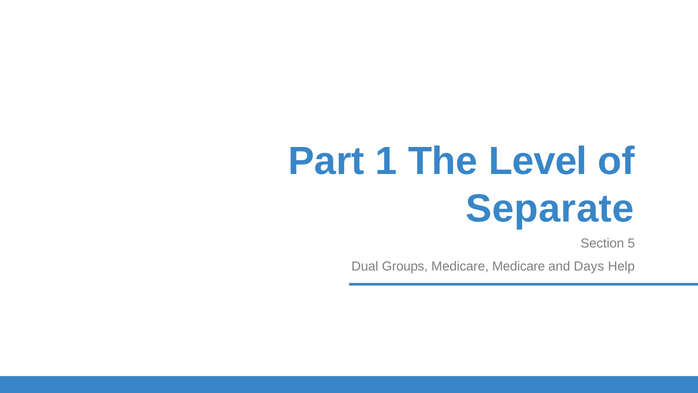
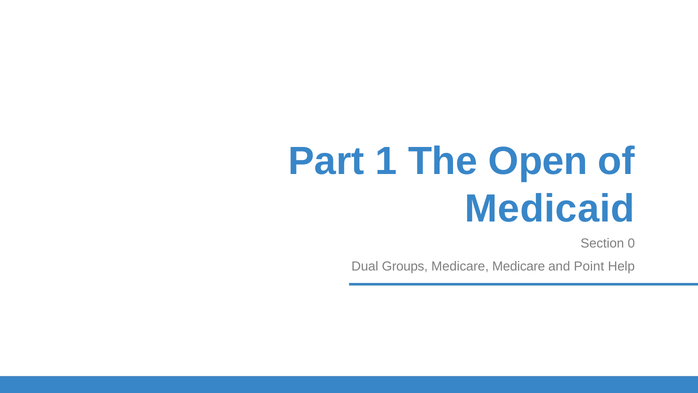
Level: Level -> Open (538, 161)
Separate: Separate -> Medicaid (550, 208)
5: 5 -> 0 (631, 243)
Days: Days -> Point (589, 266)
